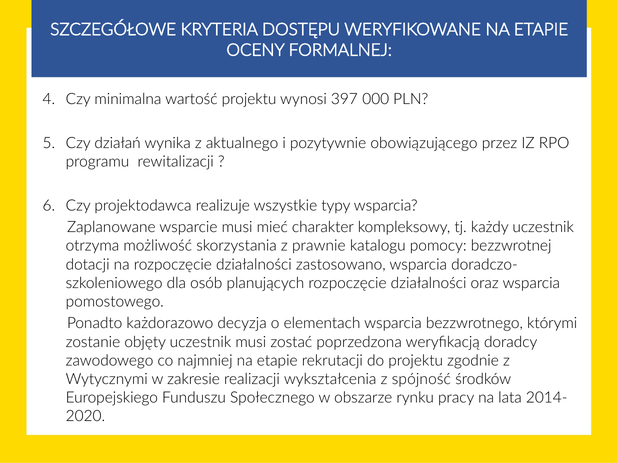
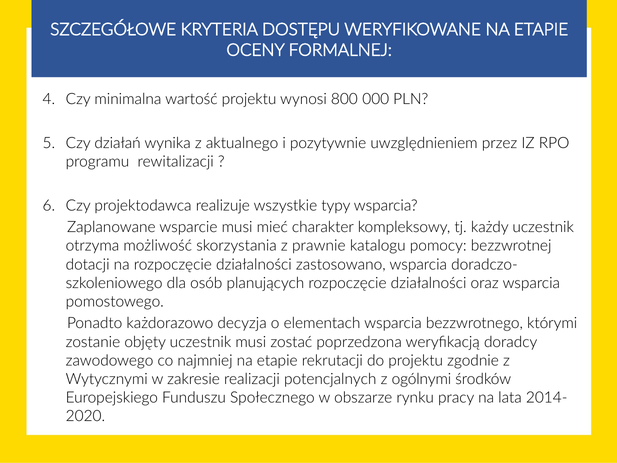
397: 397 -> 800 (344, 99)
obowiązującego: obowiązującego -> uwzględnieniem (424, 143)
wykształcenia: wykształcenia -> potencjalnych (330, 379)
spójność: spójność -> ogólnymi (421, 379)
